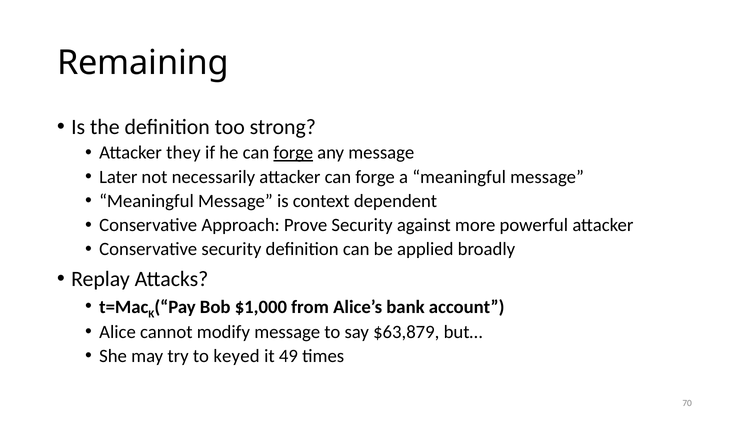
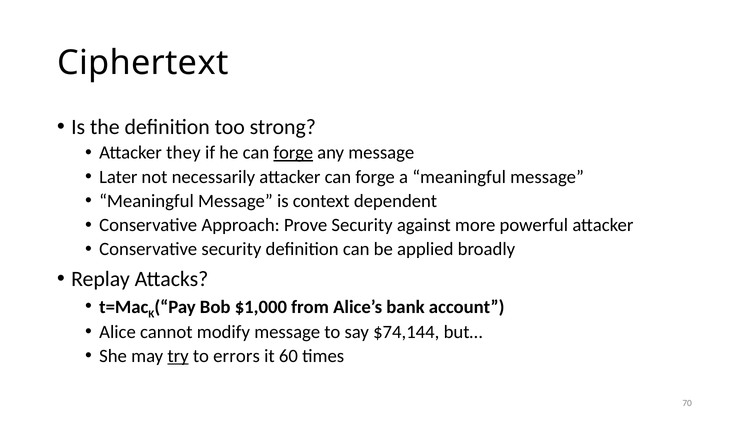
Remaining: Remaining -> Ciphertext (143, 63)
$63,879: $63,879 -> $74,144 (406, 331)
try underline: none -> present (178, 355)
keyed: keyed -> errors (237, 355)
49: 49 -> 60 (288, 355)
